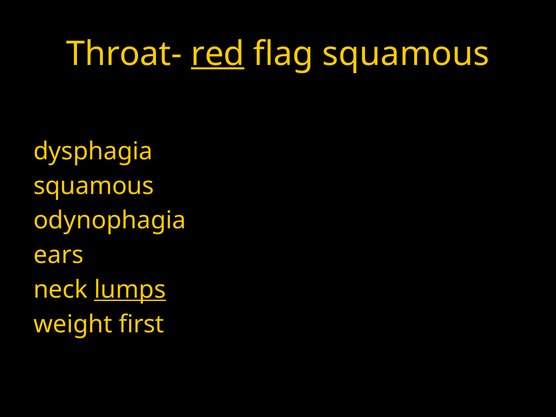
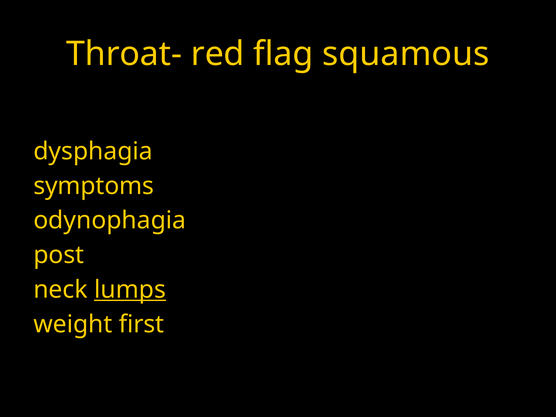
red underline: present -> none (218, 54)
squamous: squamous -> symptoms (94, 186)
ears: ears -> post (59, 255)
